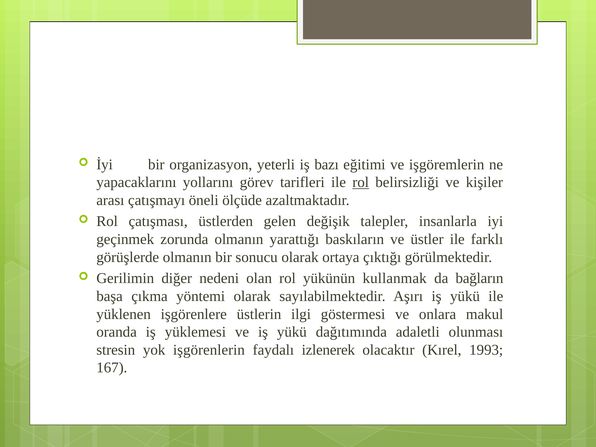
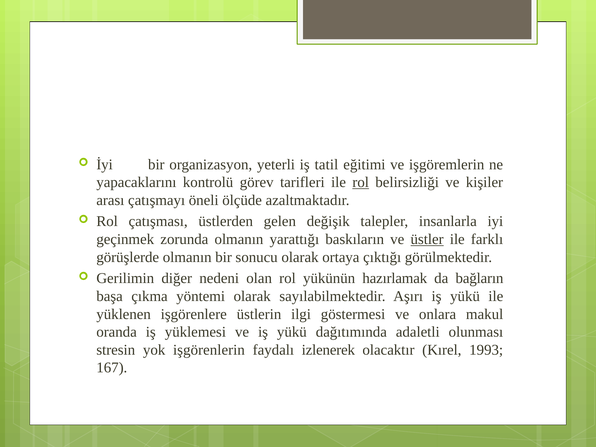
bazı: bazı -> tatil (326, 164)
yollarını: yollarını -> kontrolü (208, 182)
üstler underline: none -> present (427, 239)
kullanmak: kullanmak -> hazırlamak (395, 278)
